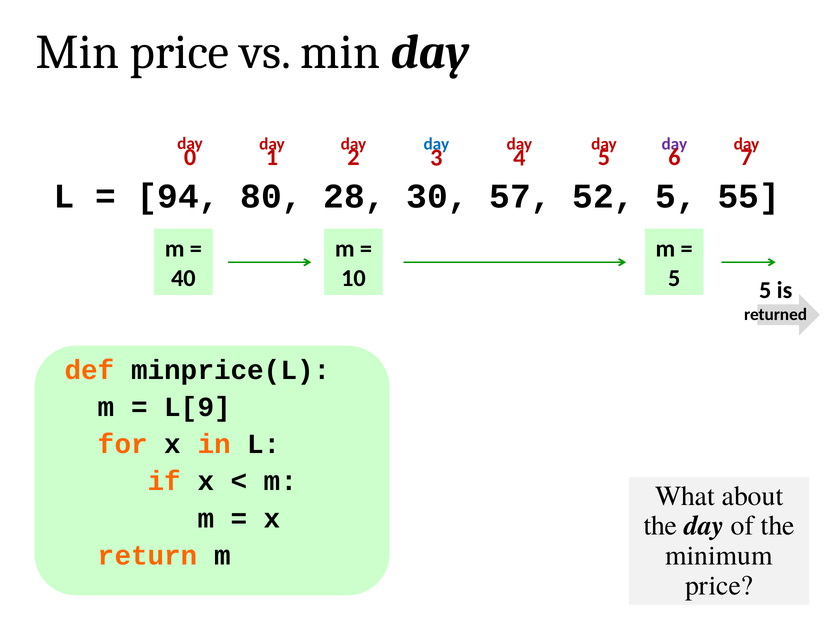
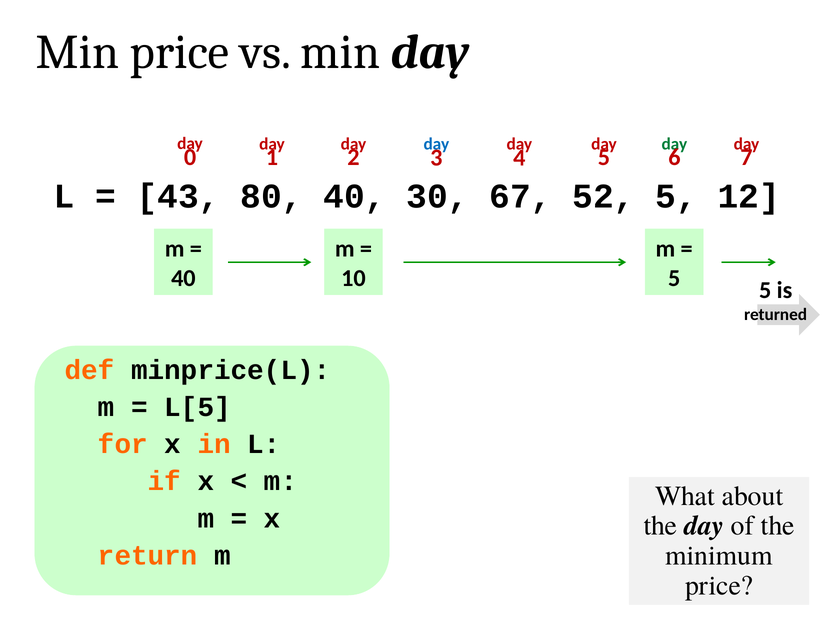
day colour: purple -> green (674, 144)
94: 94 -> 43 (178, 196)
80 28: 28 -> 40 (355, 196)
57: 57 -> 67 (520, 196)
55: 55 -> 12 (749, 196)
L[9: L[9 -> L[5 (198, 407)
